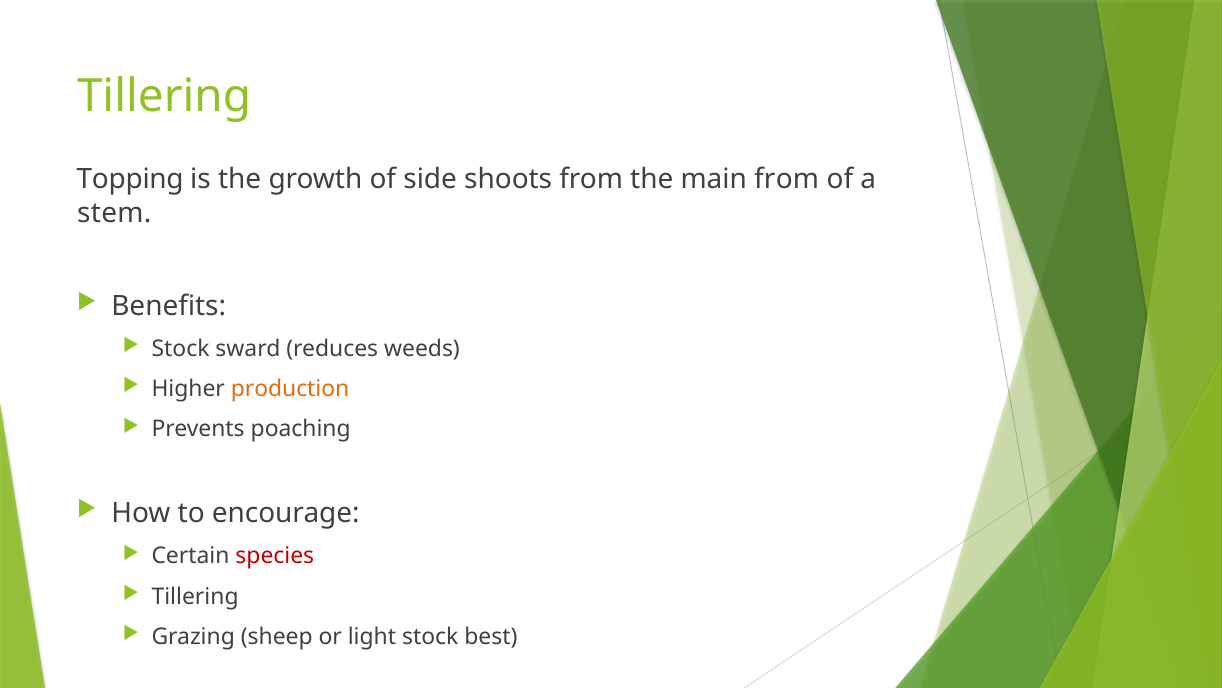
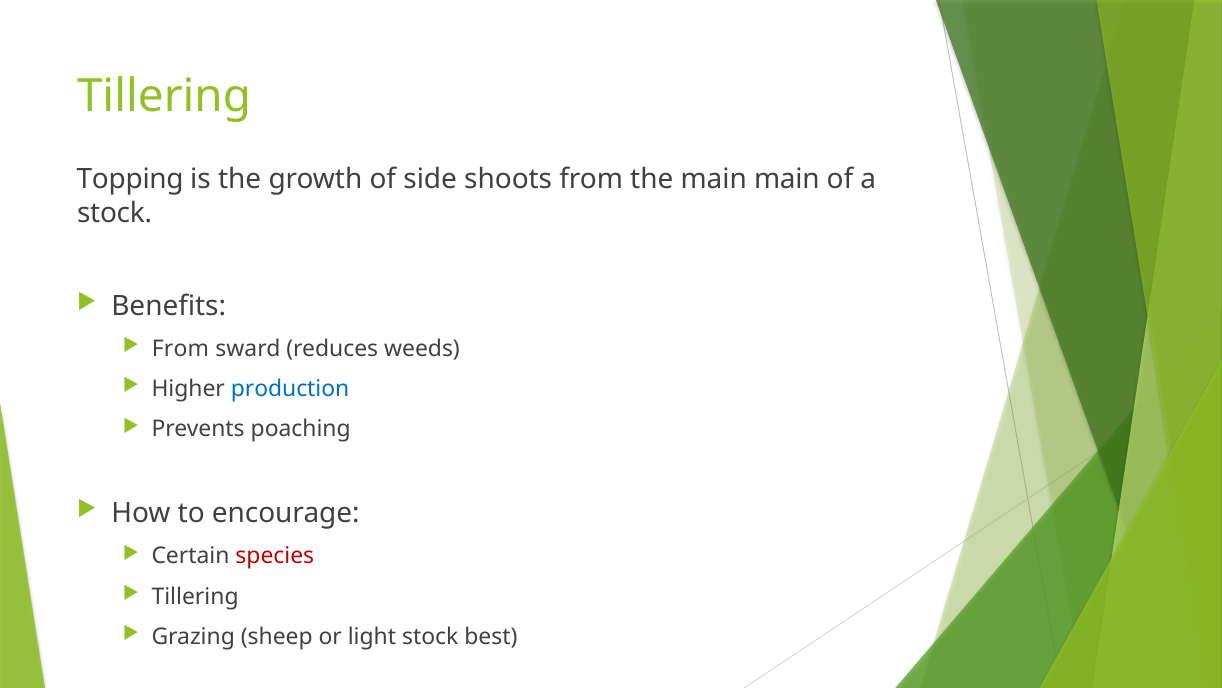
main from: from -> main (787, 179)
stem: stem -> stock (115, 213)
Stock: Stock -> From (180, 349)
production colour: orange -> blue (290, 389)
